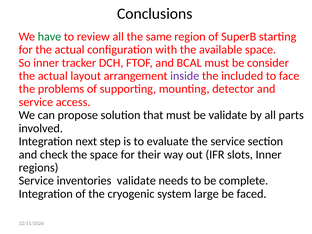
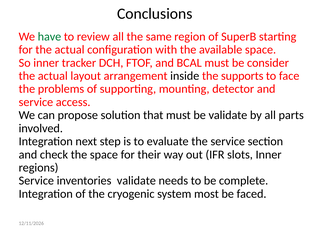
inside colour: purple -> black (185, 76)
included: included -> supports (242, 76)
large: large -> most (206, 194)
